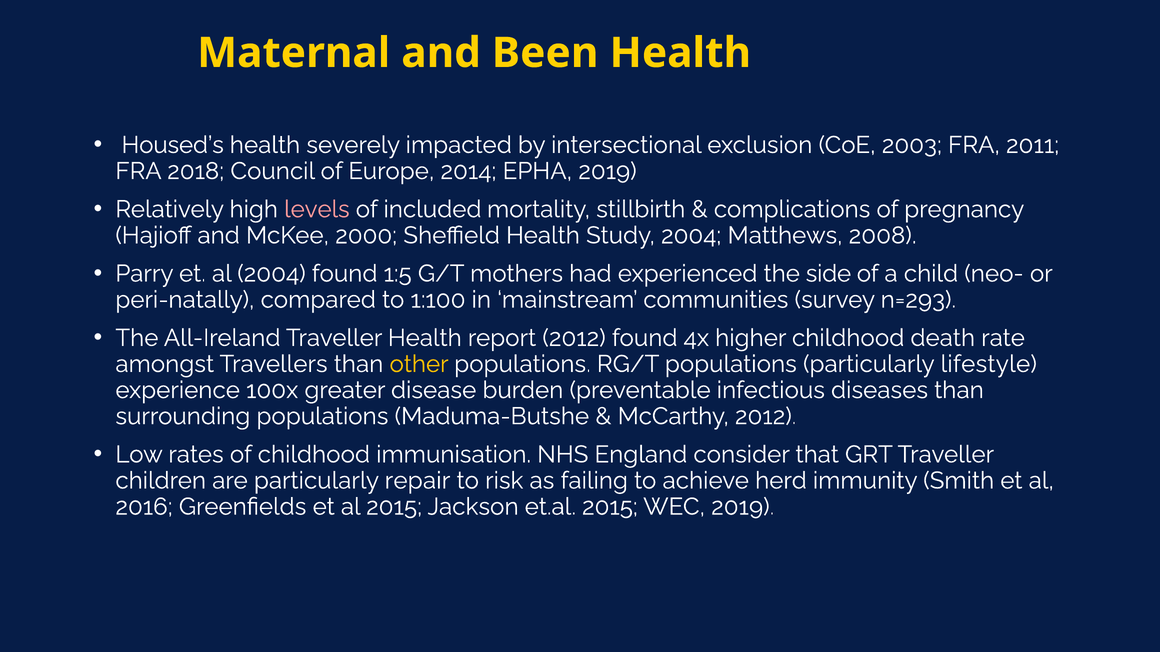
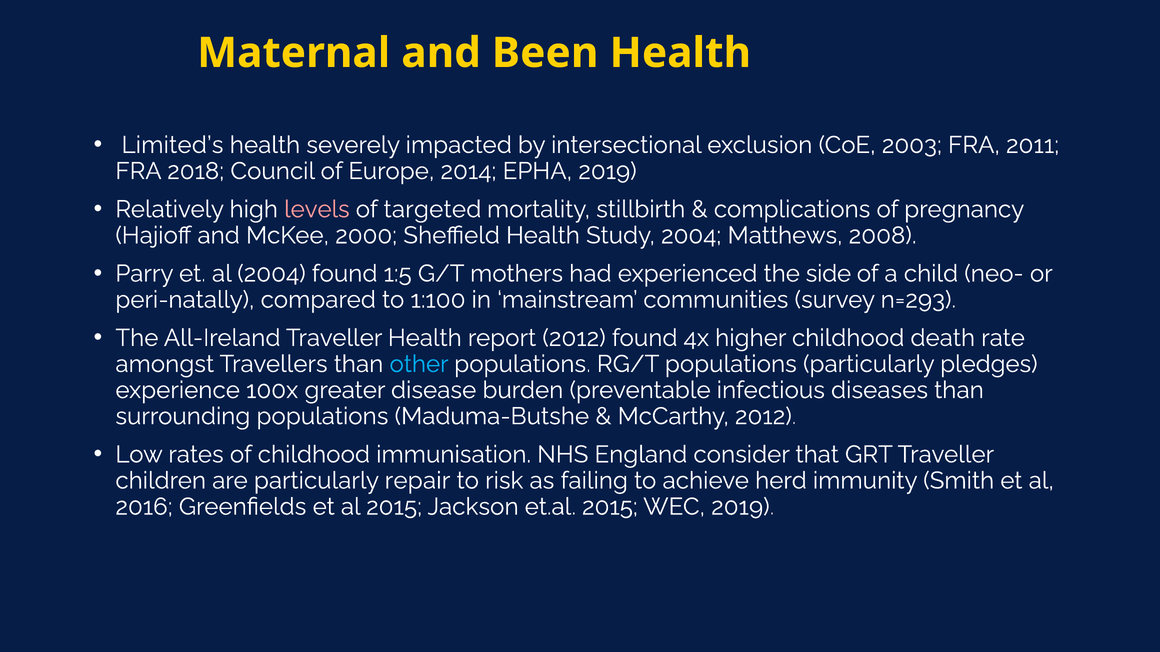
Housed’s: Housed’s -> Limited’s (172, 145)
included: included -> targeted (432, 209)
other colour: yellow -> light blue (419, 364)
lifestyle: lifestyle -> pledges (989, 364)
